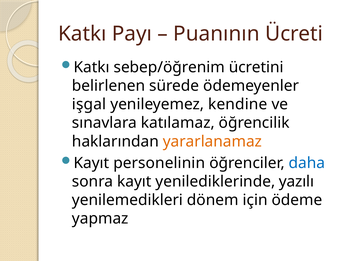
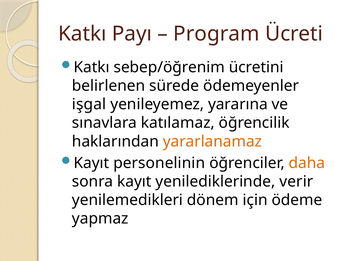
Puanının: Puanının -> Program (216, 34)
kendine: kendine -> yararına (238, 104)
daha colour: blue -> orange (307, 163)
yazılı: yazılı -> verir (296, 181)
